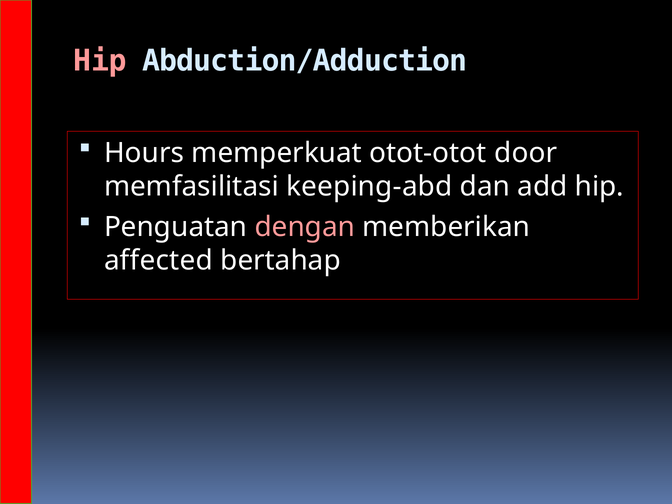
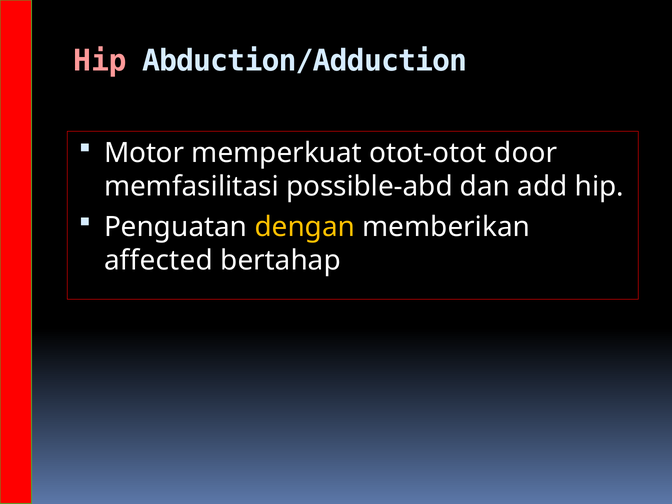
Hours: Hours -> Motor (144, 153)
keeping-abd: keeping-abd -> possible-abd (369, 187)
dengan colour: pink -> yellow (305, 227)
